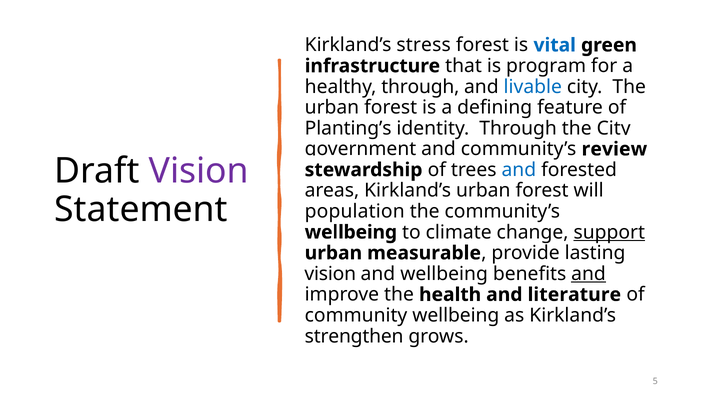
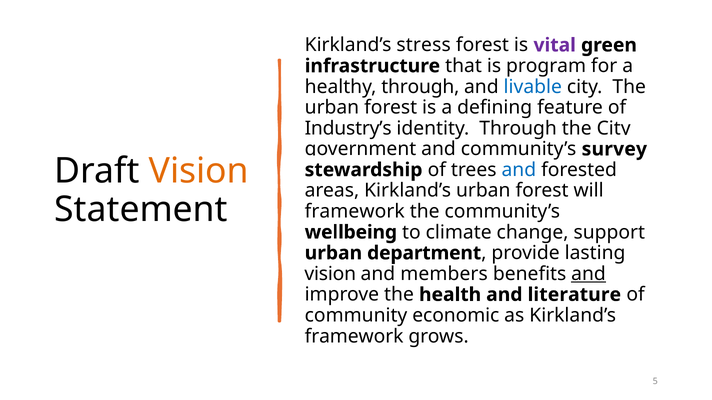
vital colour: blue -> purple (555, 45)
Planting’s: Planting’s -> Industry’s (348, 128)
review: review -> survey (614, 149)
Vision colour: purple -> orange (199, 171)
population: population -> framework (355, 212)
support underline: present -> none (609, 233)
measurable: measurable -> department (424, 253)
and wellbeing: wellbeing -> members (444, 274)
community wellbeing: wellbeing -> economic (456, 316)
strengthen: strengthen -> framework (354, 337)
